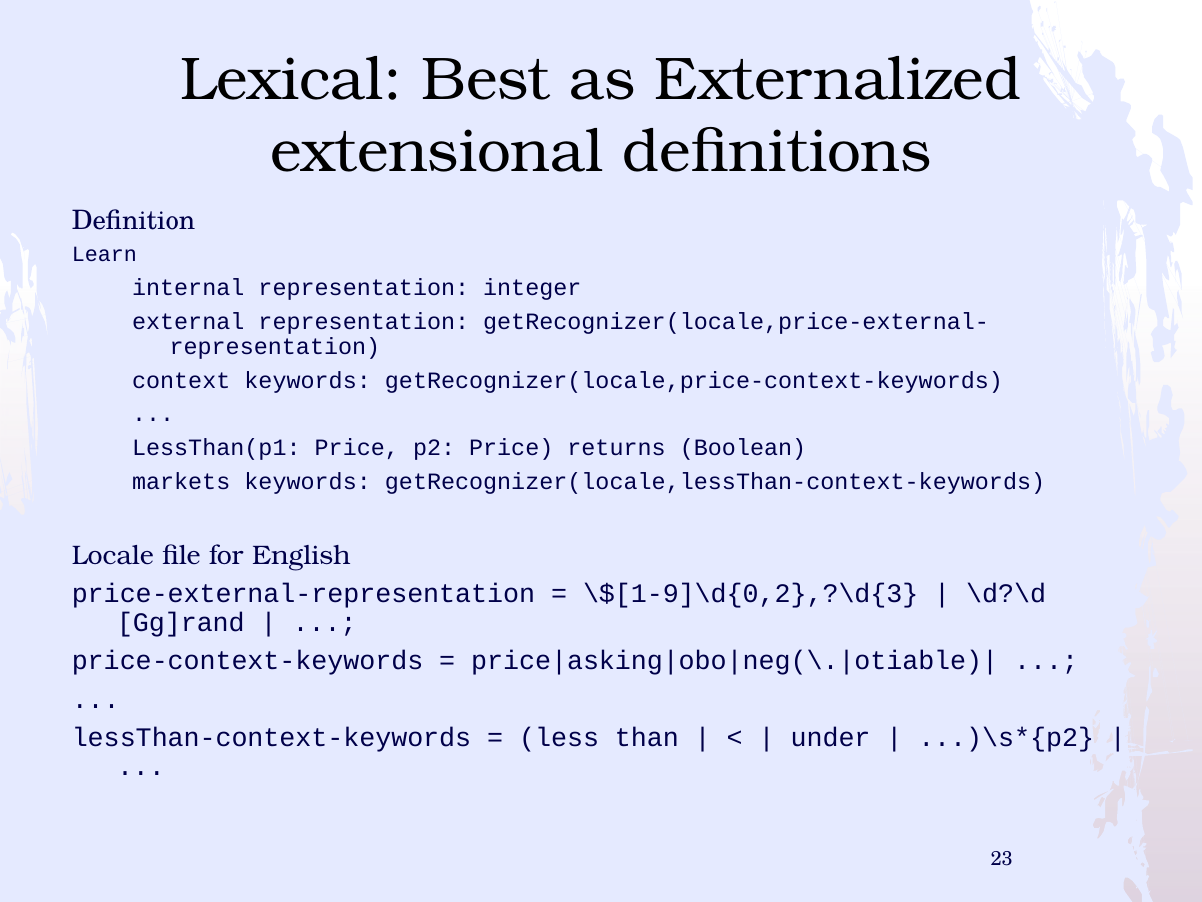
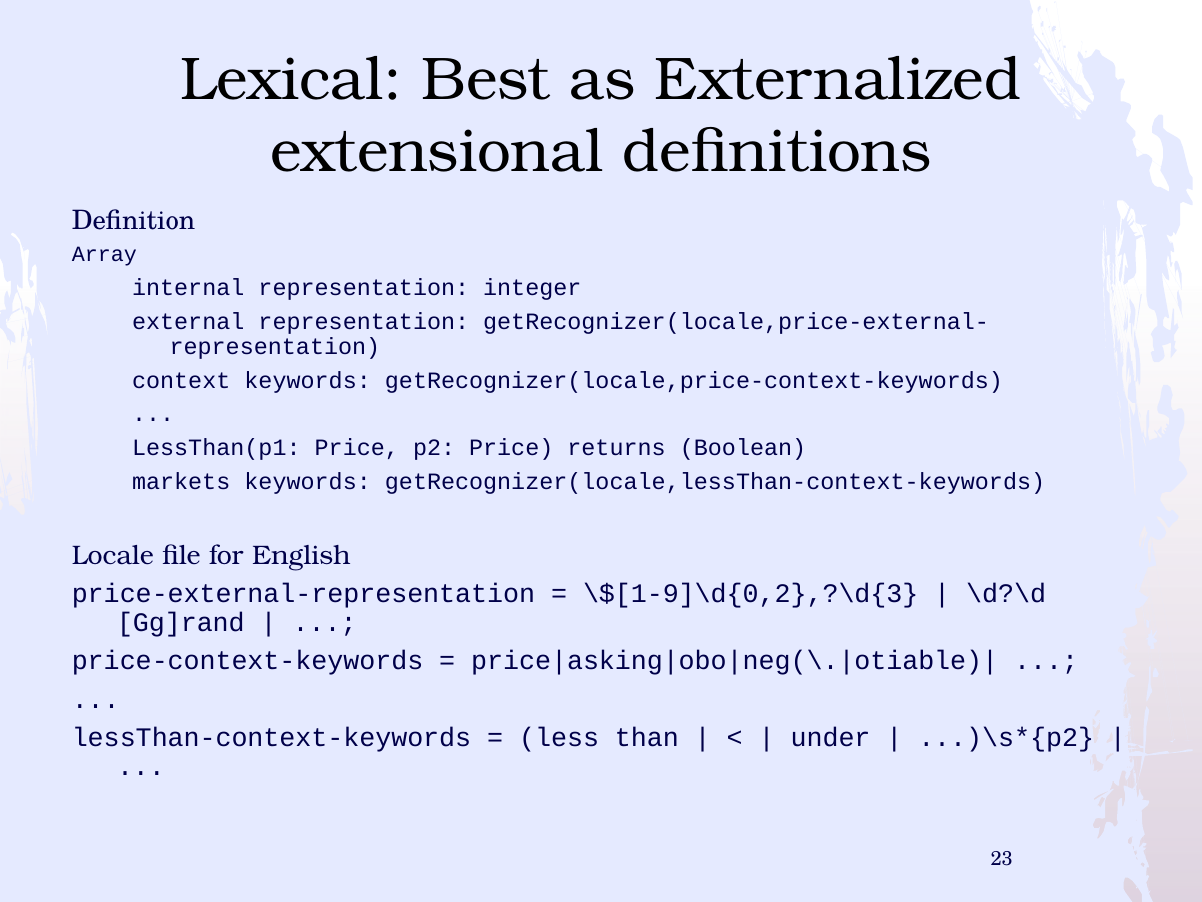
Learn: Learn -> Array (104, 255)
